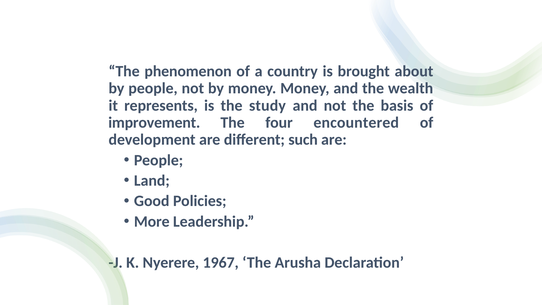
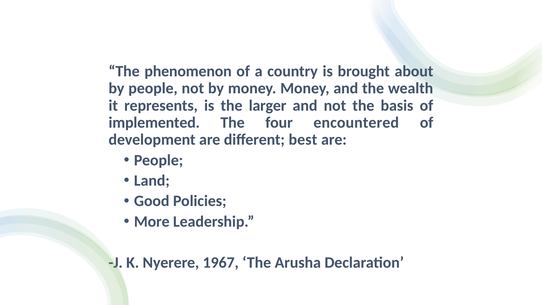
study: study -> larger (268, 105)
improvement: improvement -> implemented (154, 123)
such: such -> best (303, 140)
